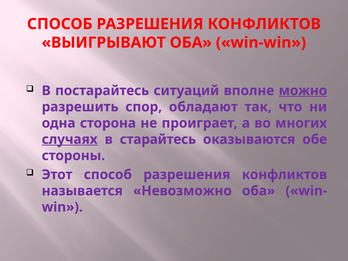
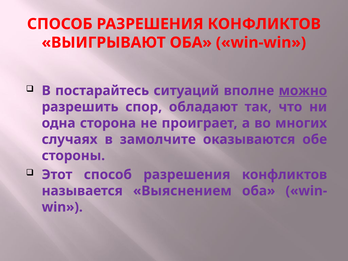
случаях underline: present -> none (70, 139)
старайтесь: старайтесь -> замолчите (158, 139)
Невозможно: Невозможно -> Выяснением (182, 191)
